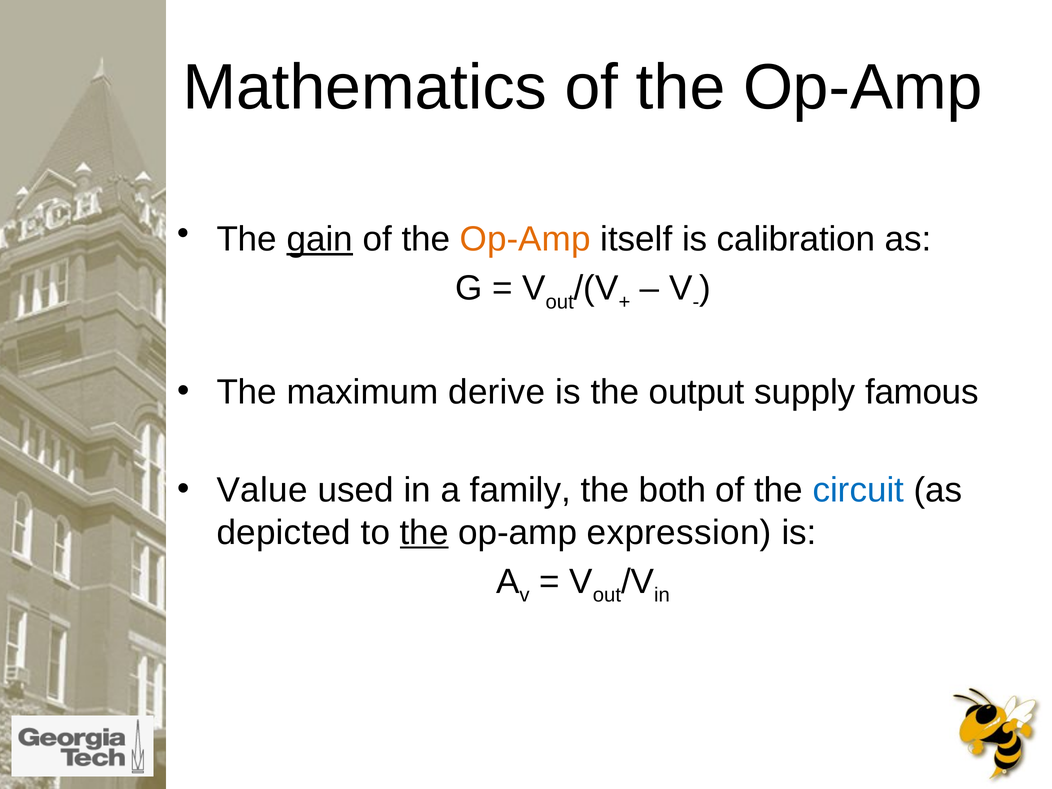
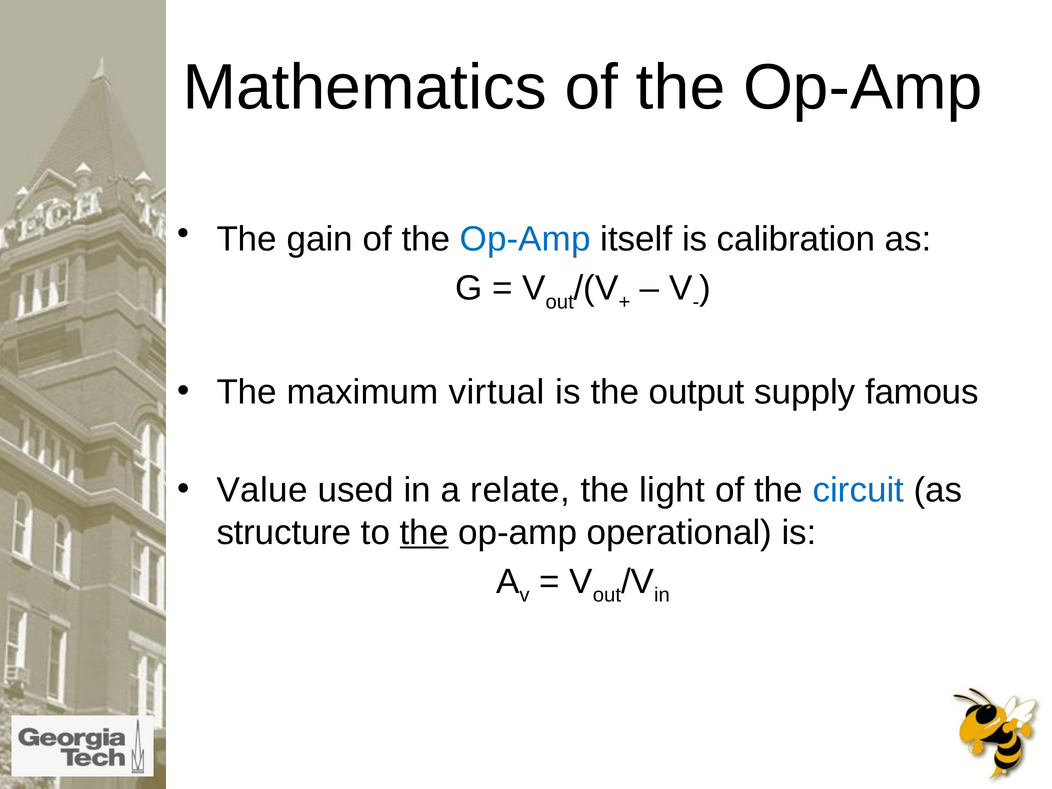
gain underline: present -> none (320, 239)
Op-Amp colour: orange -> blue (525, 239)
derive: derive -> virtual (497, 392)
family: family -> relate (520, 490)
both: both -> light (672, 490)
depicted: depicted -> structure (284, 532)
expression: expression -> operational (679, 532)
